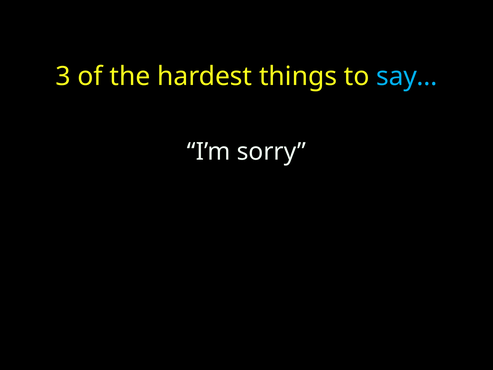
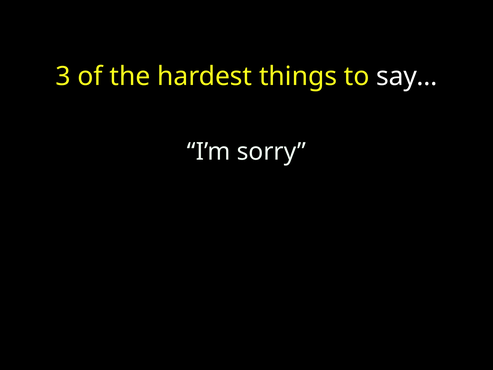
say… colour: light blue -> white (407, 76)
